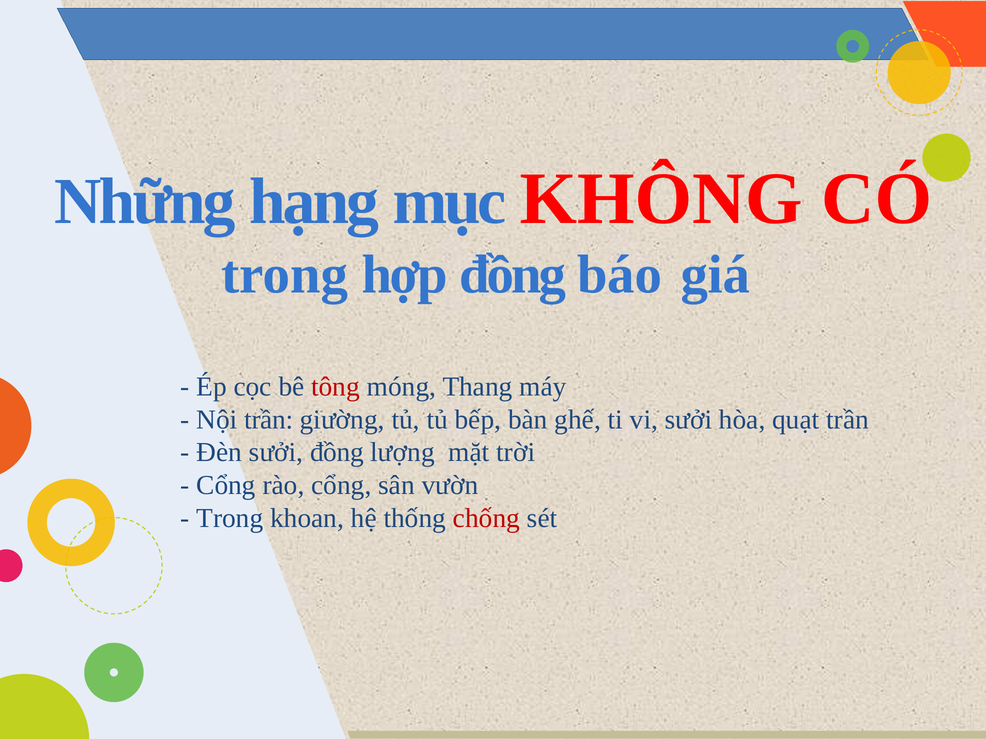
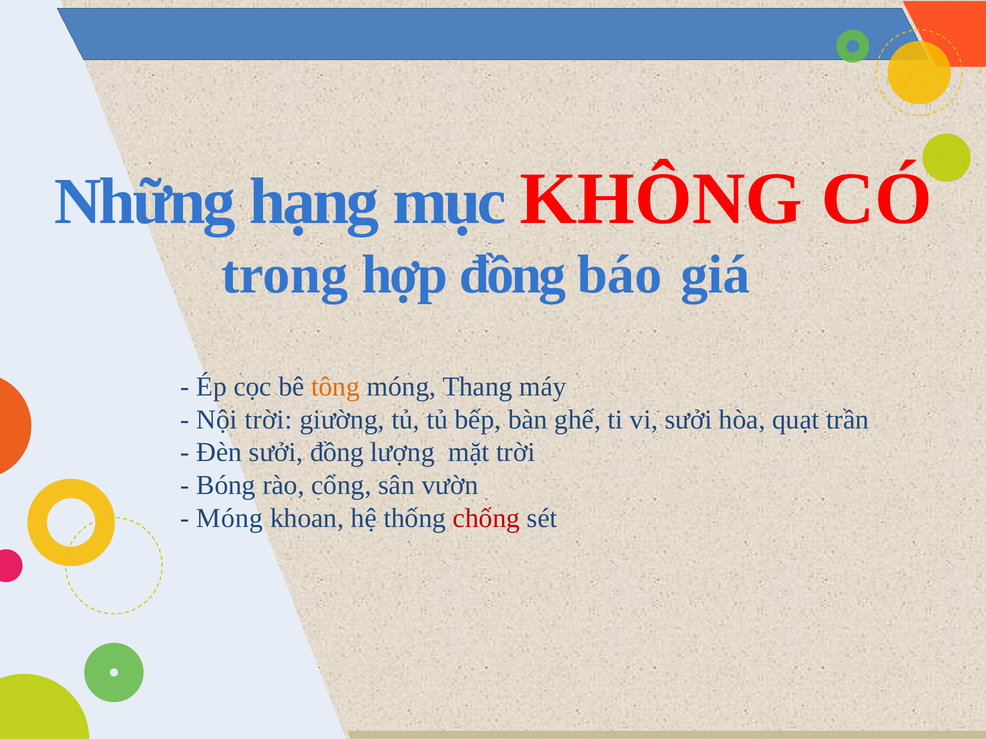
tông colour: red -> orange (336, 387)
Nội trần: trần -> trời (268, 420)
Cổng: Cổng -> Bóng (226, 486)
Trong: Trong -> Móng (230, 518)
